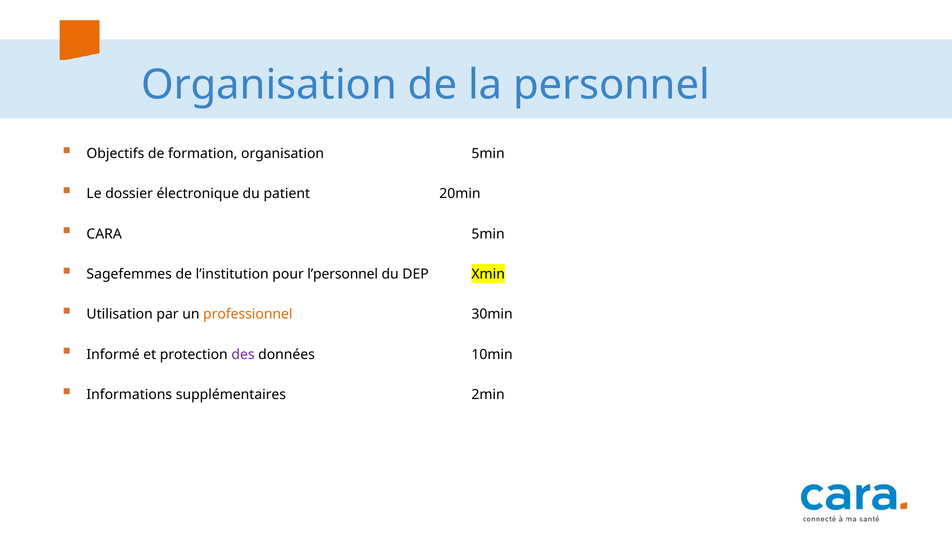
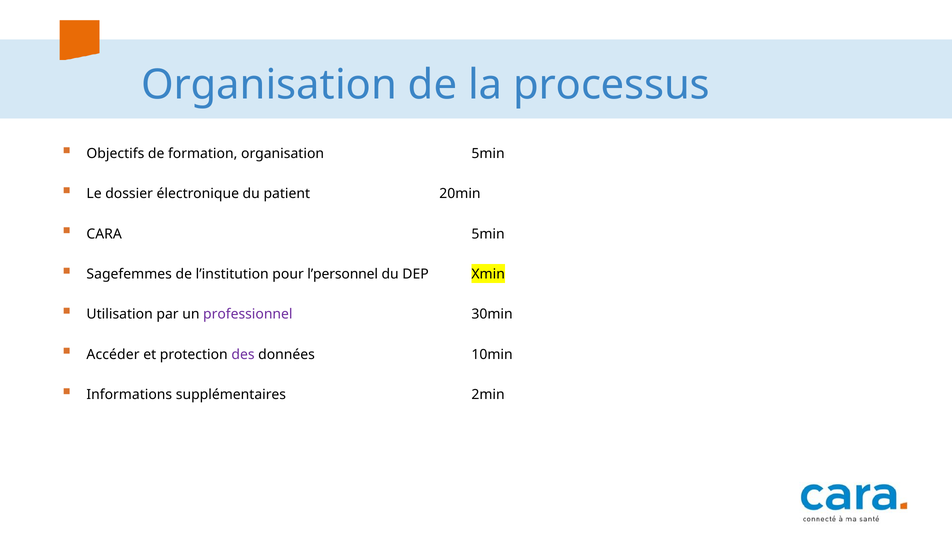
personnel: personnel -> processus (612, 85)
professionnel colour: orange -> purple (248, 315)
Informé: Informé -> Accéder (113, 355)
